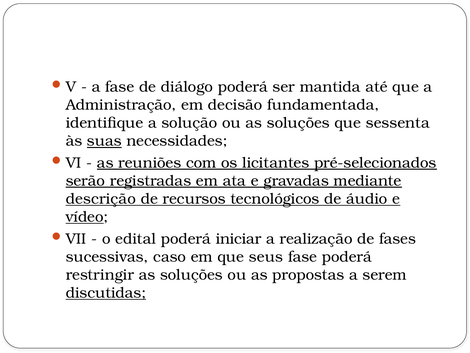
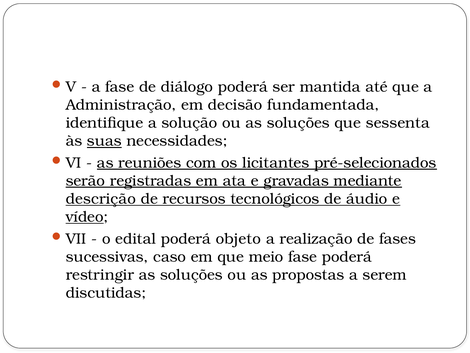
iniciar: iniciar -> objeto (238, 238)
seus: seus -> meio (266, 256)
discutidas underline: present -> none (106, 292)
